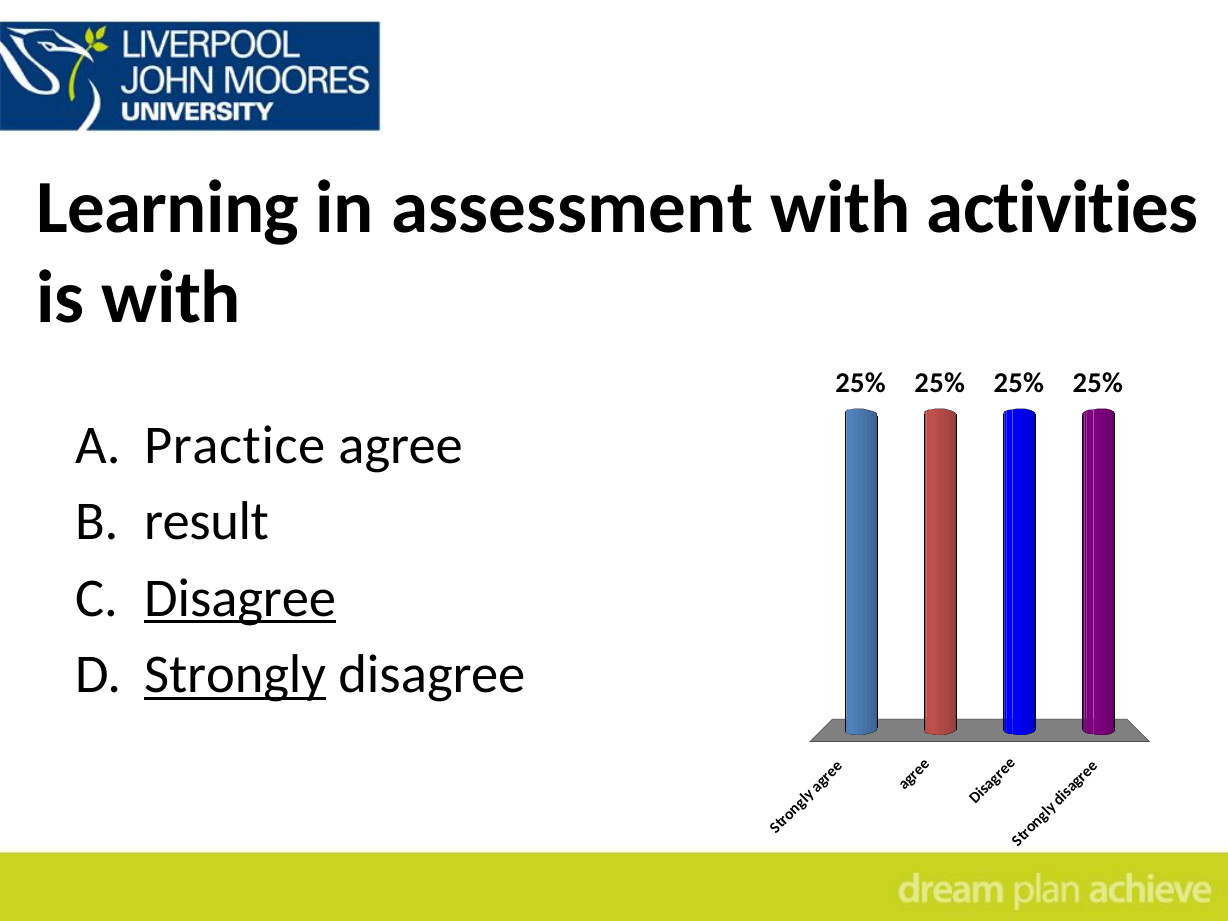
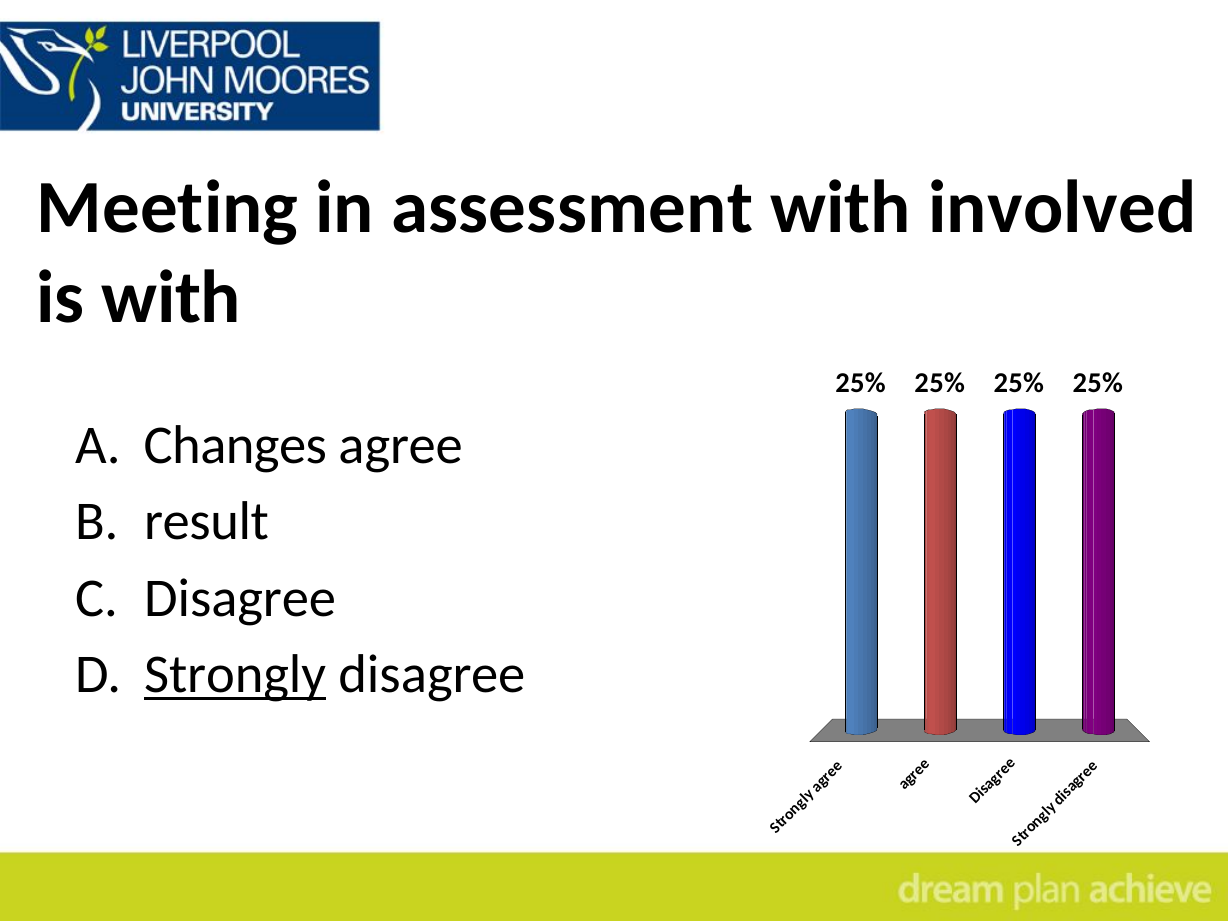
Learning: Learning -> Meeting (167, 207)
activities: activities -> involved (1062, 207)
Practice: Practice -> Changes (235, 445)
Disagree underline: present -> none (240, 598)
